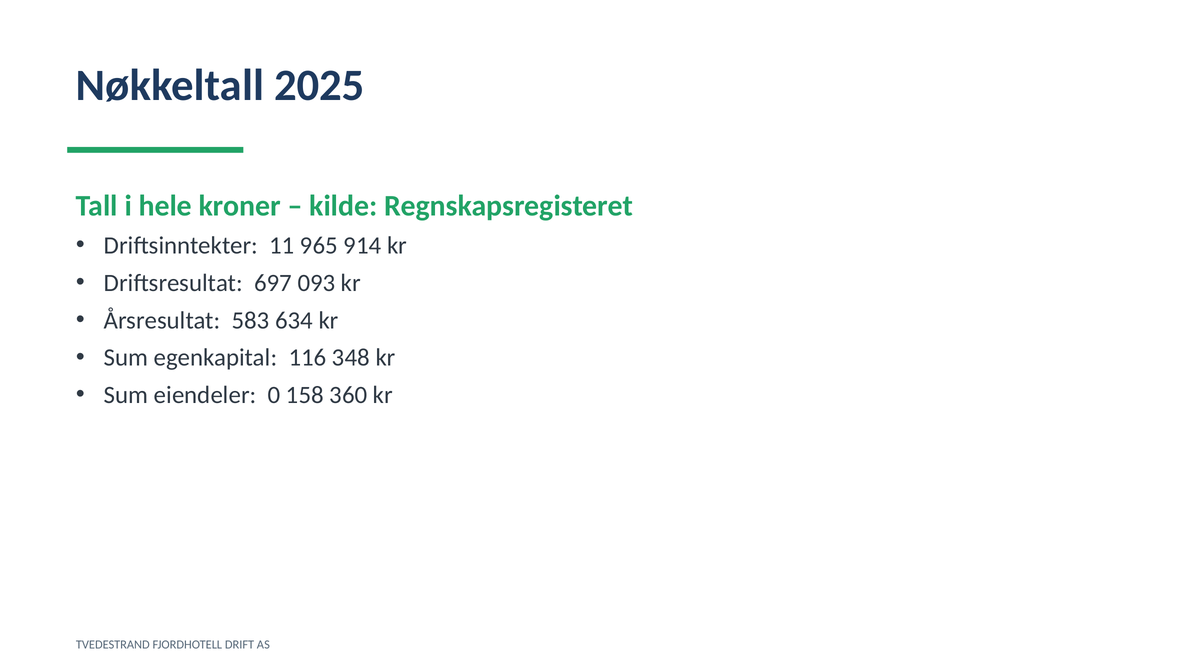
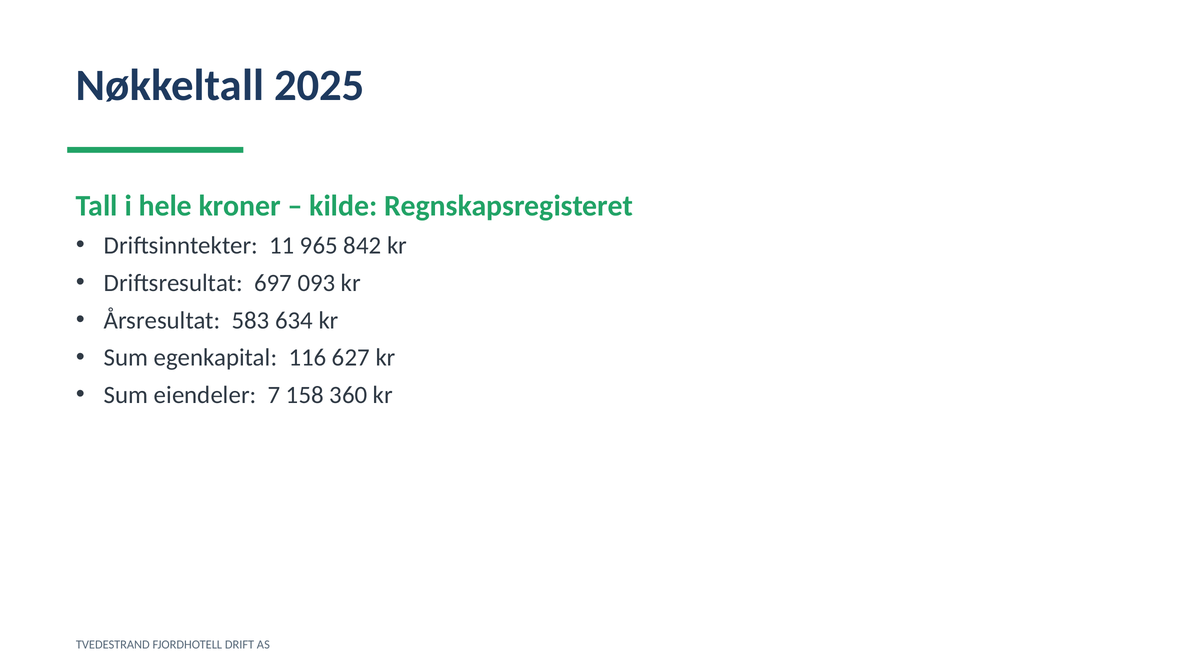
914: 914 -> 842 (362, 246)
348: 348 -> 627 (351, 358)
0: 0 -> 7 (274, 395)
